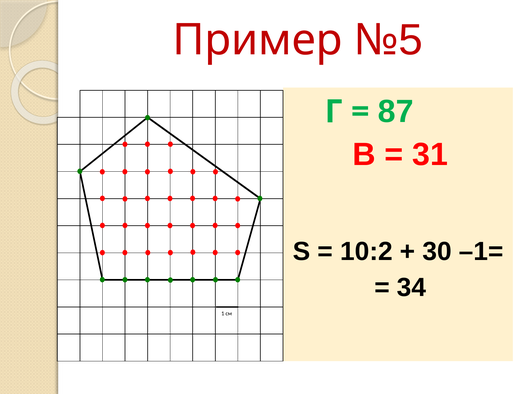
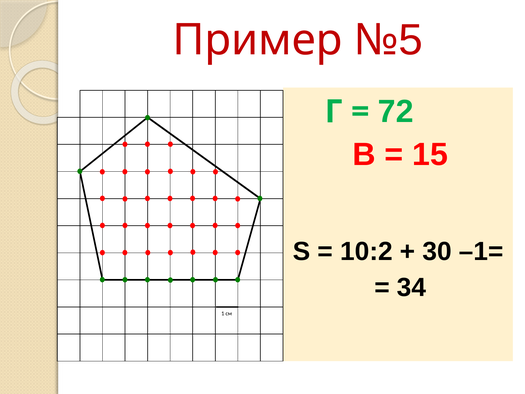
87: 87 -> 72 (396, 112)
31: 31 -> 15 (430, 155)
